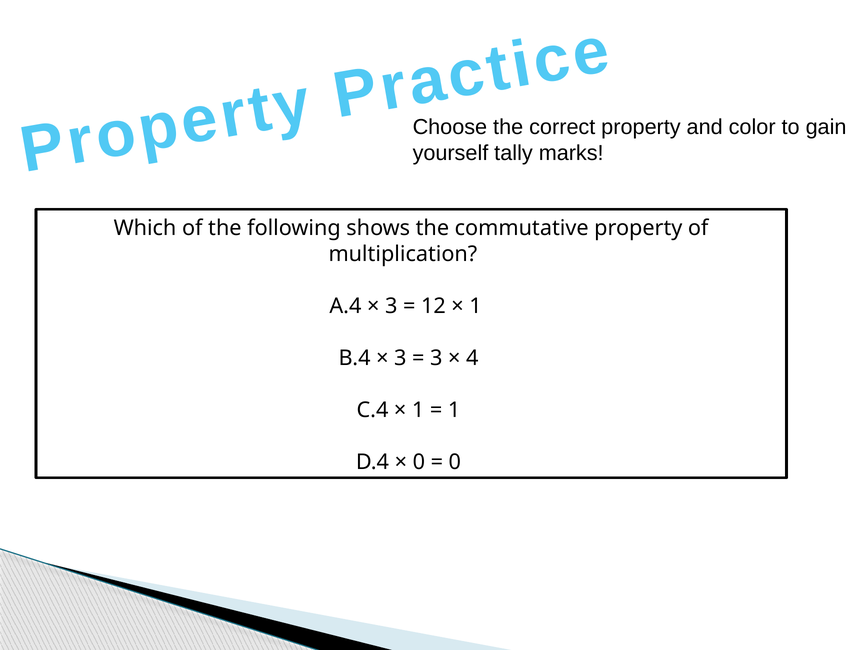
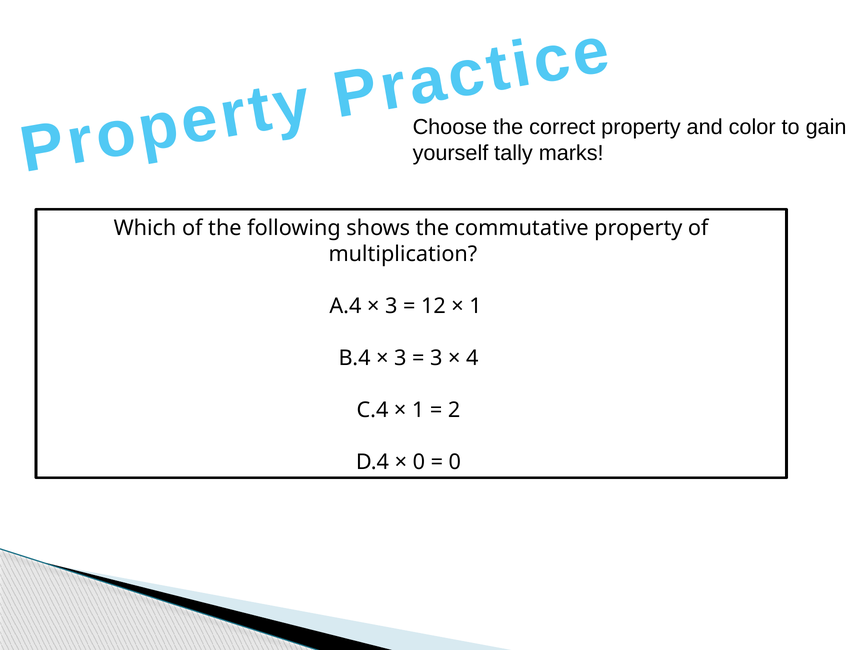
1: 1 -> 2 (454, 410)
